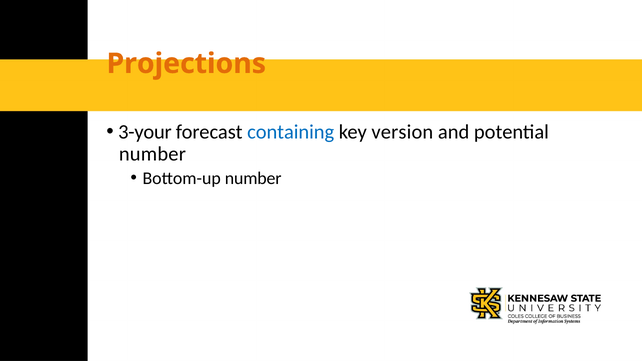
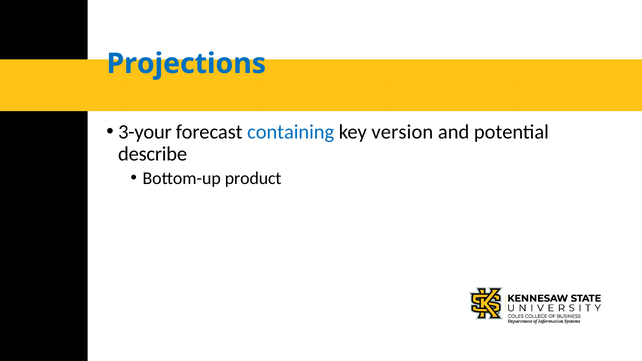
Projections colour: orange -> blue (186, 64)
number: number -> describe (153, 154)
Bottom-up number: number -> product (253, 178)
